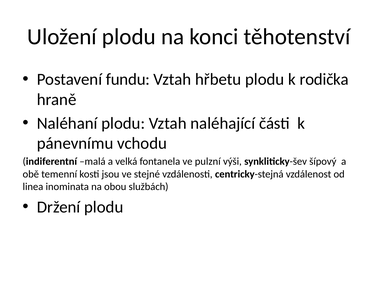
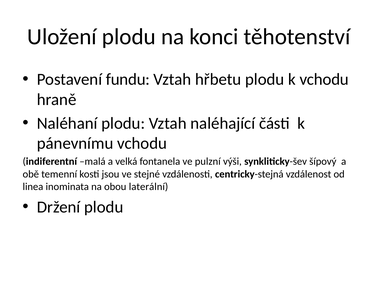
k rodička: rodička -> vchodu (324, 79)
službách: službách -> laterální (148, 186)
